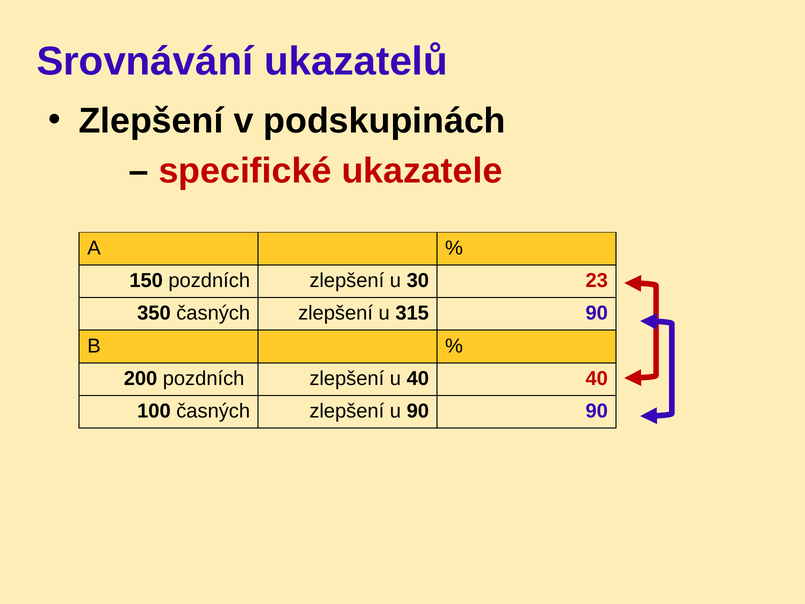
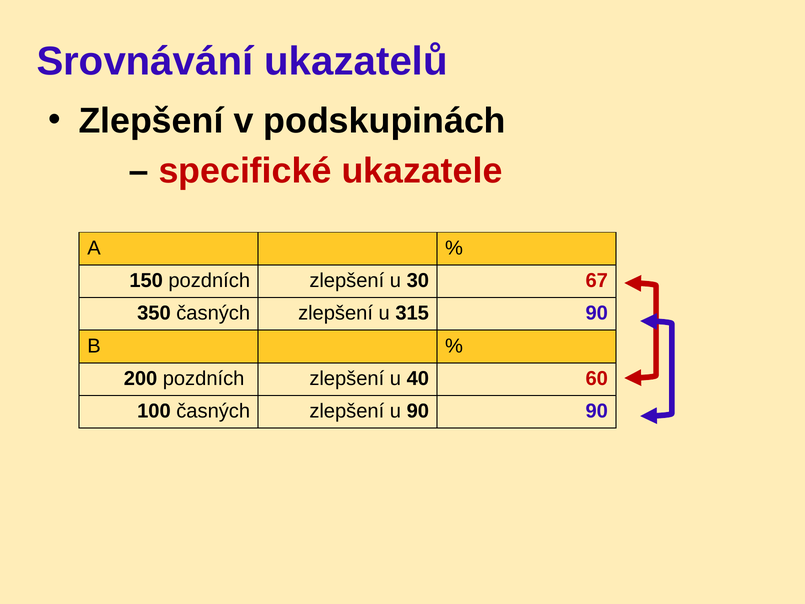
23: 23 -> 67 (597, 280)
40 40: 40 -> 60 (597, 378)
